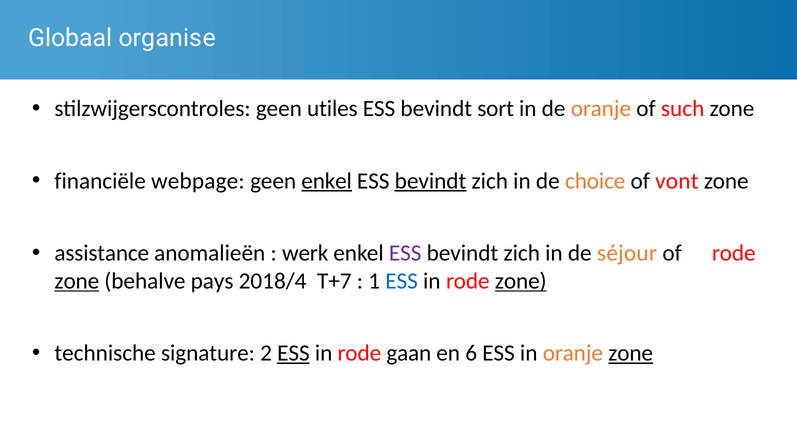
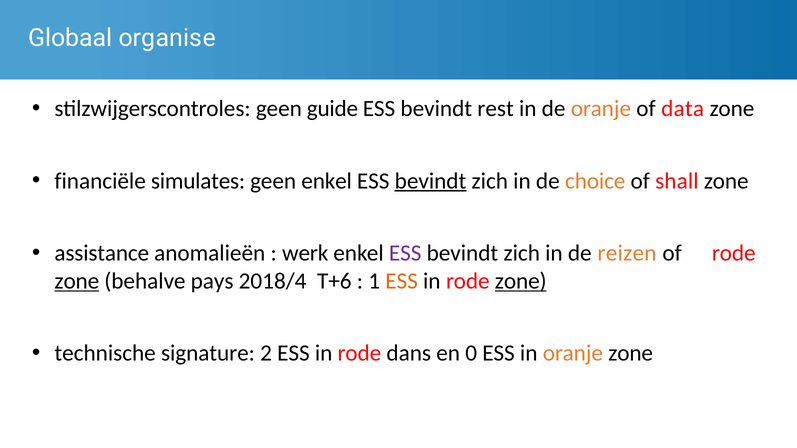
utiles: utiles -> guide (332, 109)
sort: sort -> rest (496, 109)
such: such -> data (683, 109)
webpage: webpage -> simulates (198, 181)
enkel underline: present -> none (327, 181)
vont: vont -> shall (677, 181)
séjour: séjour -> reizen (627, 253)
T+7: T+7 -> T+6 (334, 281)
ESS colour: blue -> orange (402, 281)
ESS underline: present -> none (293, 353)
gaan: gaan -> dans (409, 353)
6: 6 -> 0 (471, 353)
zone underline: present -> none (631, 353)
